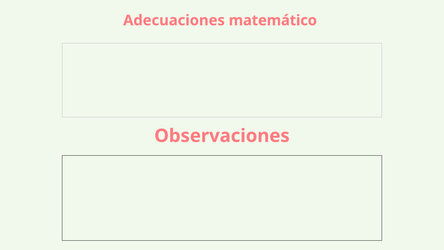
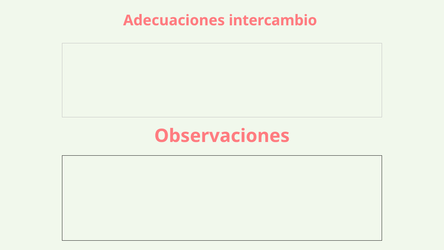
matemático: matemático -> intercambio (273, 20)
